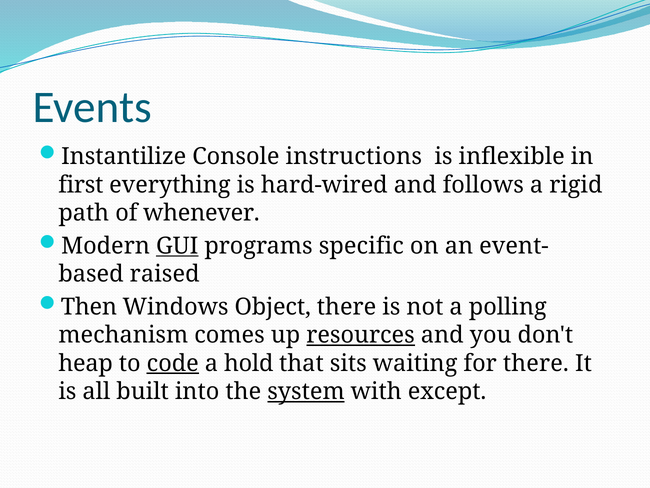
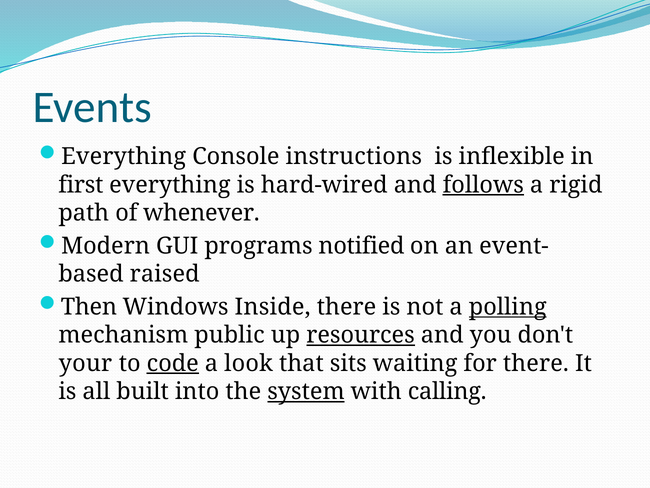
Instantilize: Instantilize -> Everything (124, 156)
follows underline: none -> present (483, 185)
GUI underline: present -> none (177, 246)
specific: specific -> notified (361, 246)
Object: Object -> Inside (273, 307)
polling underline: none -> present (508, 307)
comes: comes -> public (230, 335)
heap: heap -> your (85, 363)
hold: hold -> look (249, 363)
except: except -> calling (447, 391)
